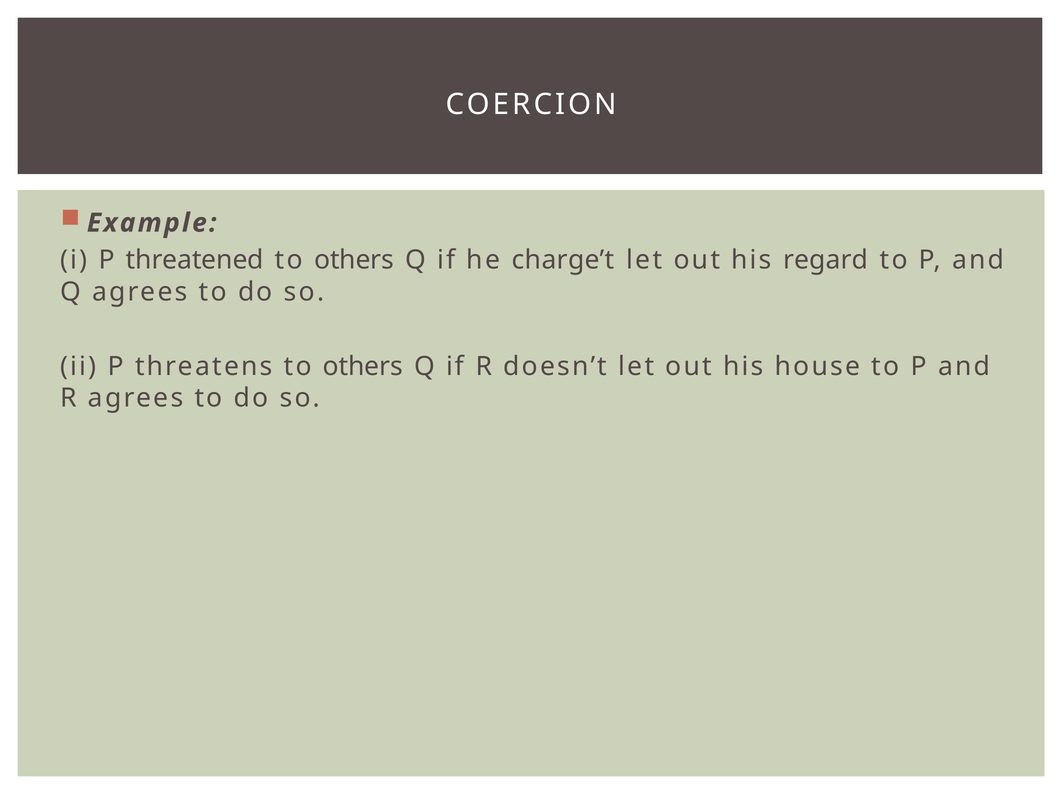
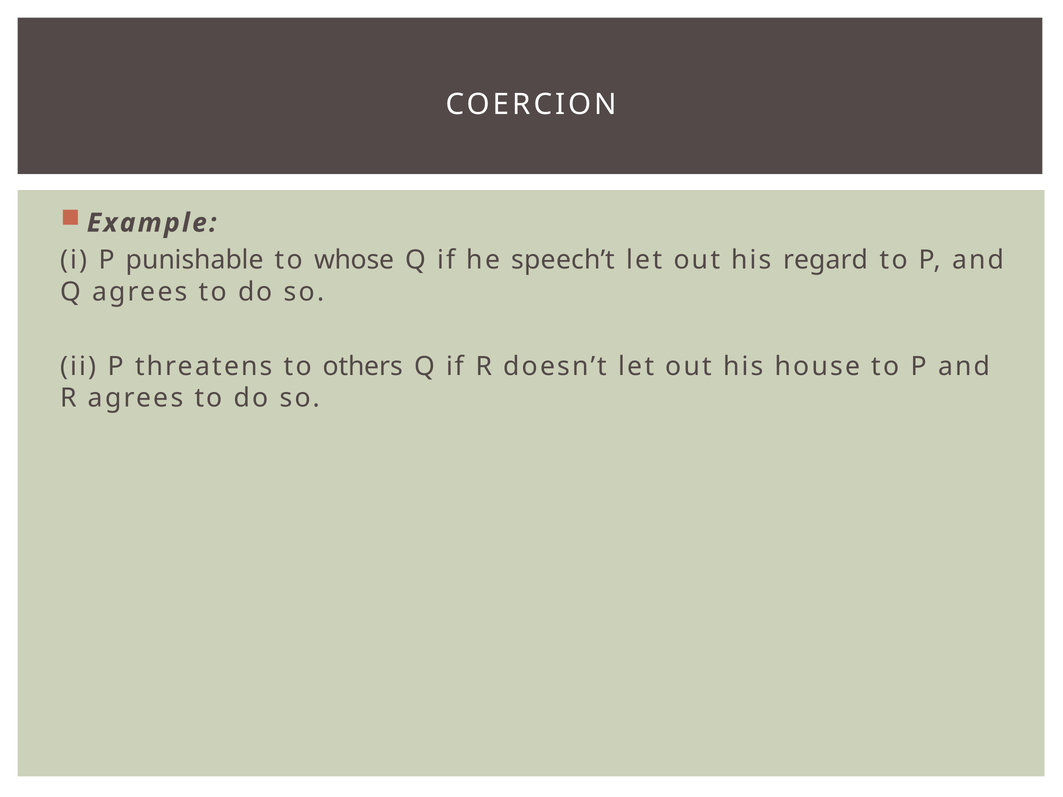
threatened: threatened -> punishable (195, 260)
others: others -> whose (354, 260)
charge’t: charge’t -> speech’t (563, 260)
